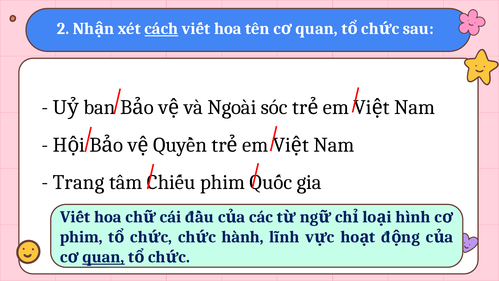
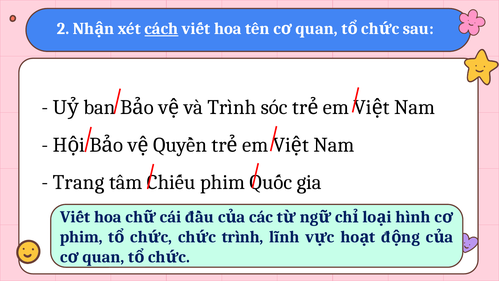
và Ngoài: Ngoài -> Trình (232, 107)
hành: hành -> trình (243, 237)
quan underline: present -> none (103, 257)
